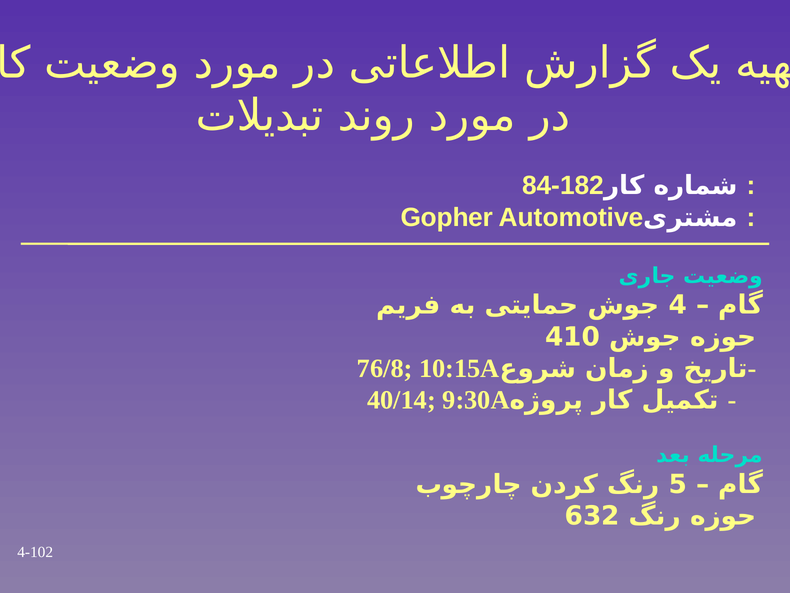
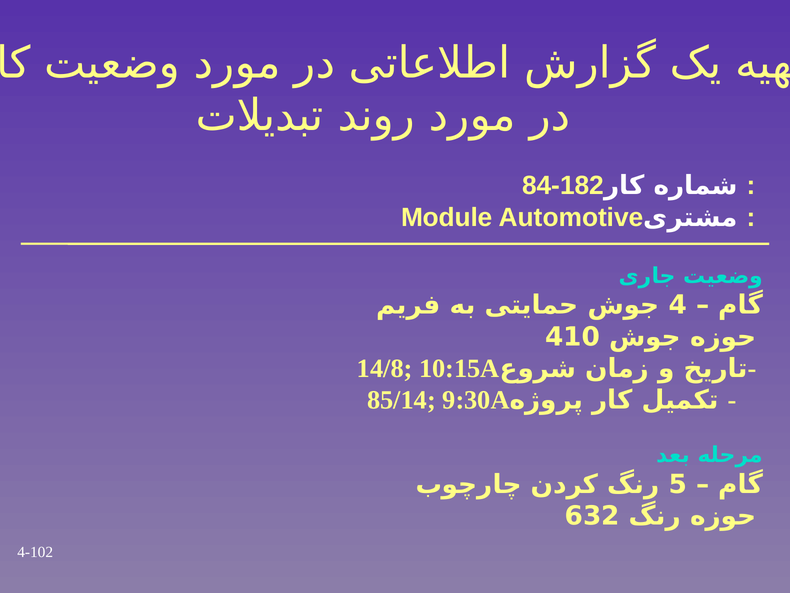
Gopher: Gopher -> Module (447, 217)
76/8: 76/8 -> 14/8 (385, 368)
40/14: 40/14 -> 85/14 (401, 400)
